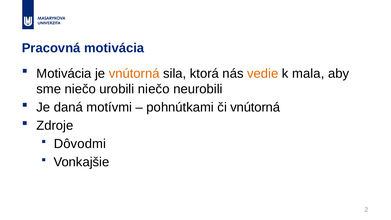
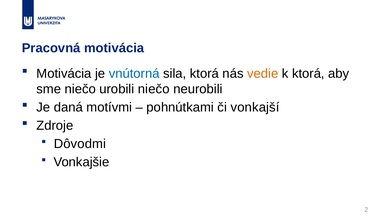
vnútorná colour: orange -> blue (134, 73)
k mala: mala -> ktorá (308, 73)
či vnútorná: vnútorná -> vonkajší (255, 107)
